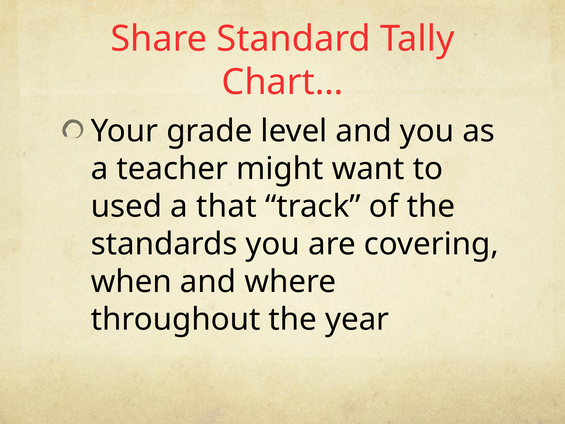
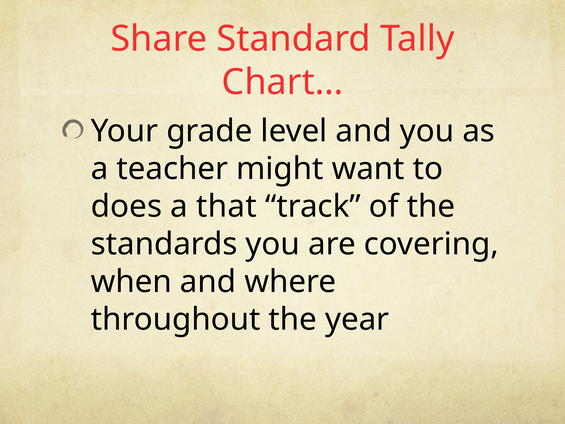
used: used -> does (126, 206)
